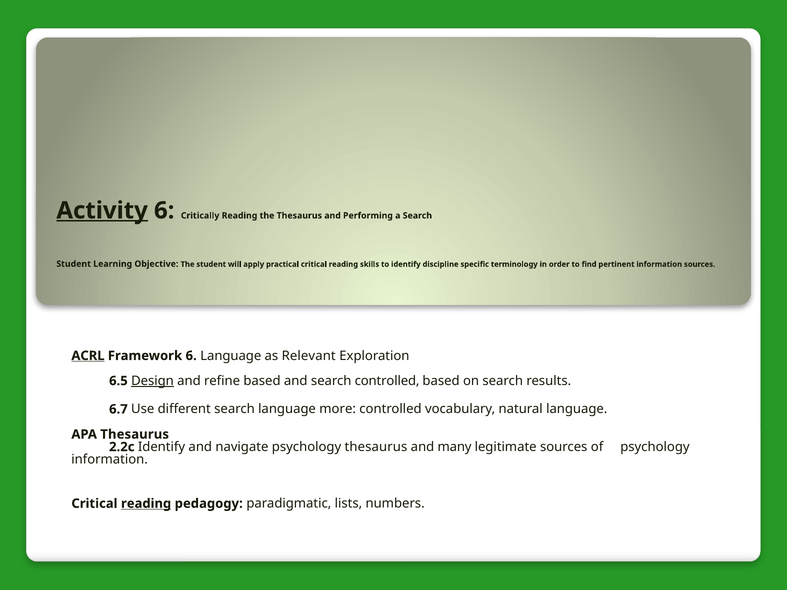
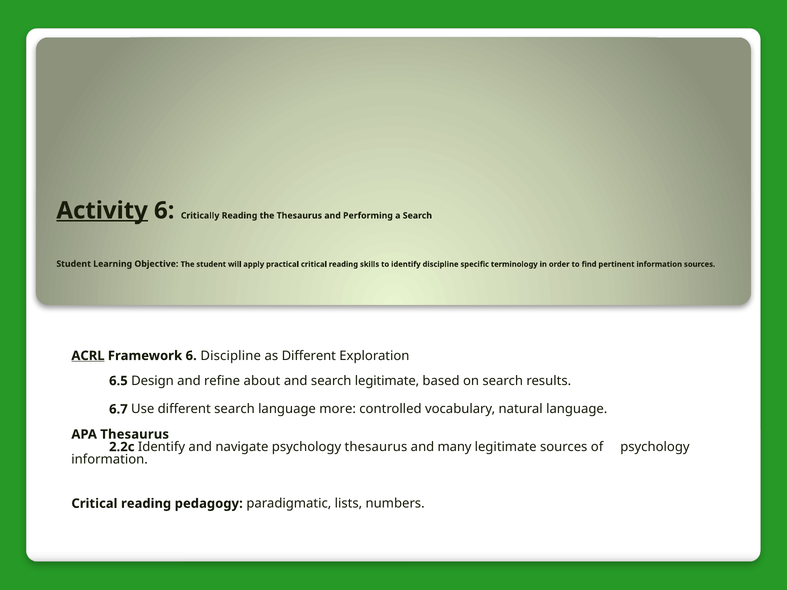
6 Language: Language -> Discipline (231, 356)
as Relevant: Relevant -> Different (309, 356)
Design underline: present -> none (152, 381)
refine based: based -> about (262, 381)
search controlled: controlled -> legitimate (387, 381)
reading underline: present -> none (146, 504)
